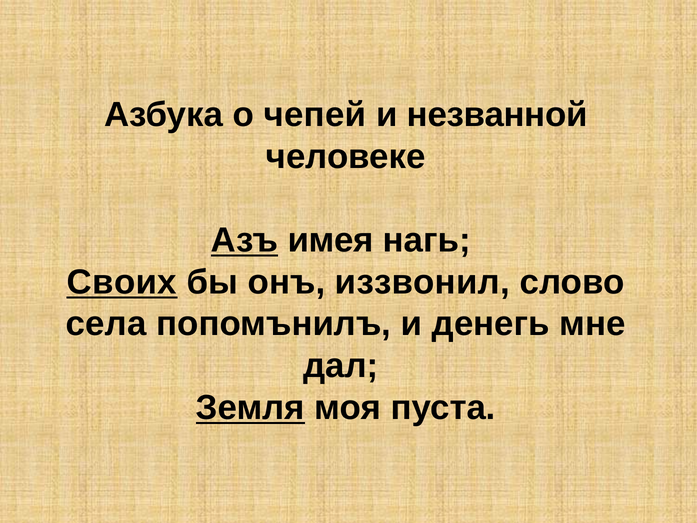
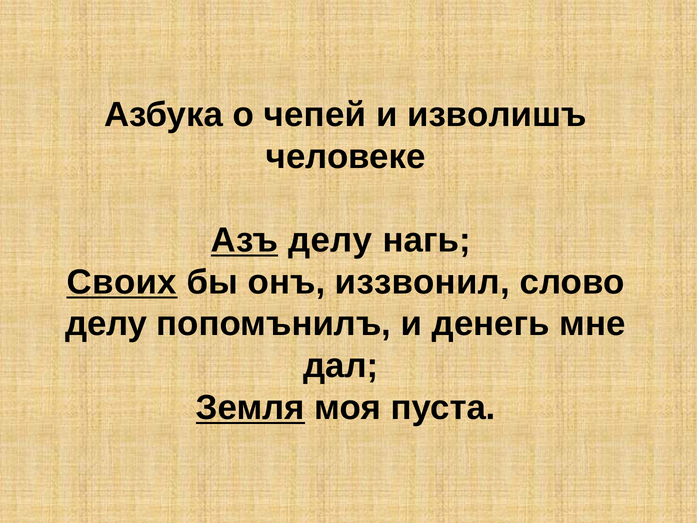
незванной: незванной -> изволишъ (497, 115)
Азъ имея: имея -> делу (330, 240)
села: села -> делу (106, 324)
